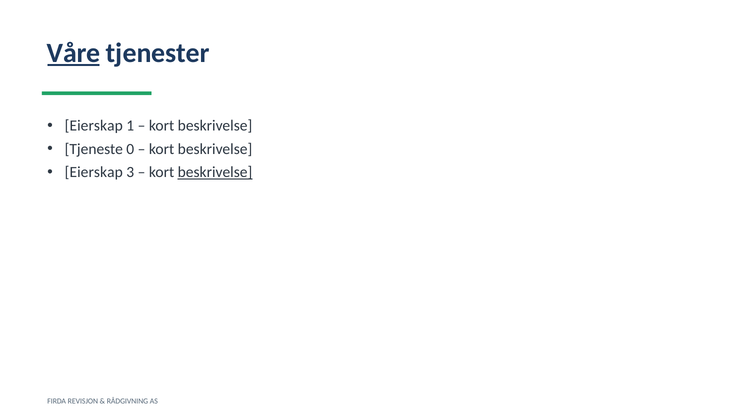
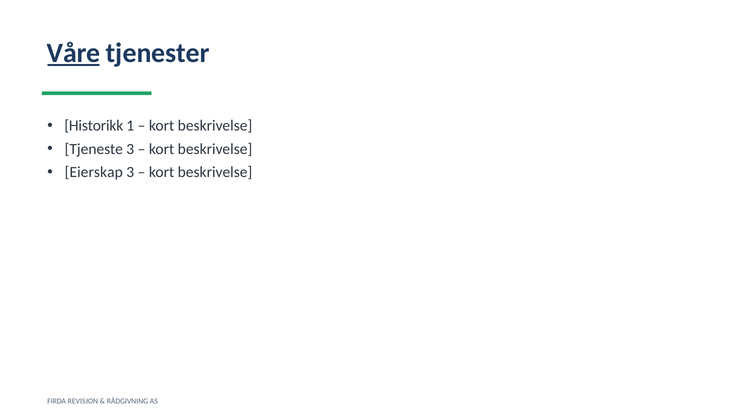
Eierskap: Eierskap -> Historikk (94, 126)
Tjeneste 0: 0 -> 3 (130, 149)
beskrivelse underline: present -> none (215, 172)
